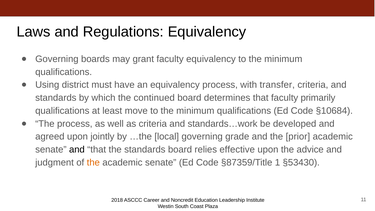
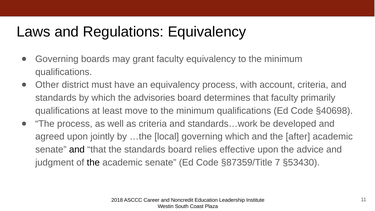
Using: Using -> Other (47, 85)
transfer: transfer -> account (277, 85)
continued: continued -> advisories (154, 98)
§10684: §10684 -> §40698 (334, 111)
governing grade: grade -> which (237, 137)
prior: prior -> after (298, 137)
the colour: orange -> black (93, 162)
1: 1 -> 7 (278, 162)
